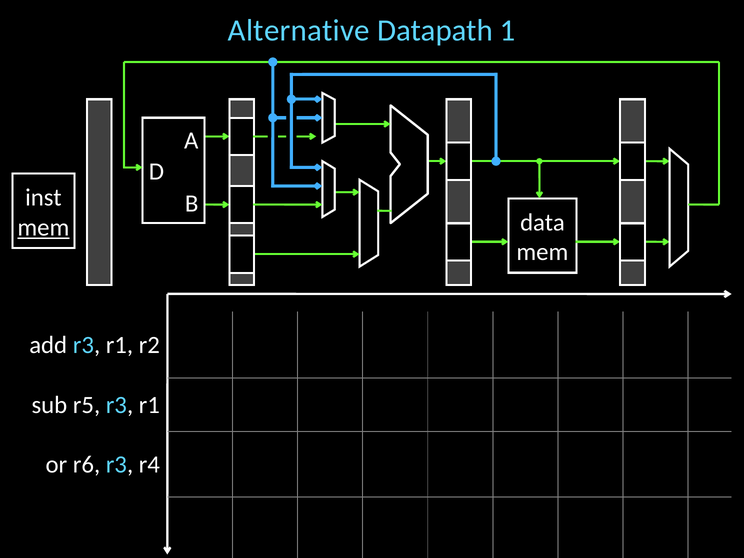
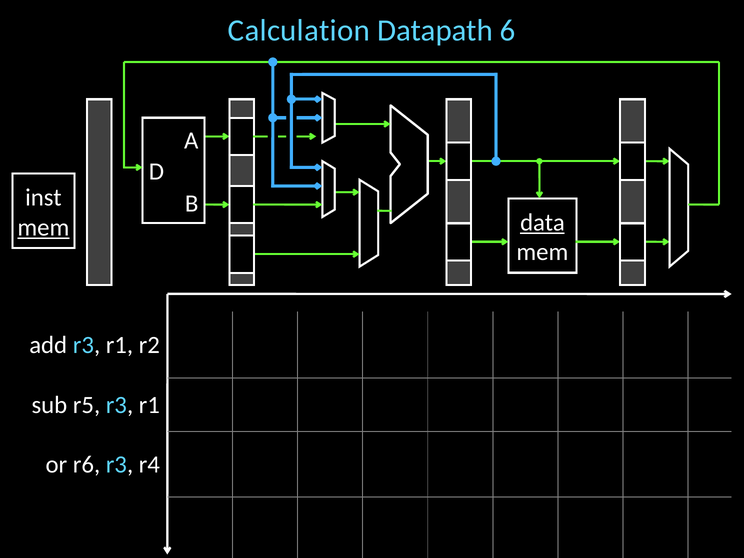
Alternative: Alternative -> Calculation (299, 31)
1: 1 -> 6 (508, 31)
data underline: none -> present (543, 222)
